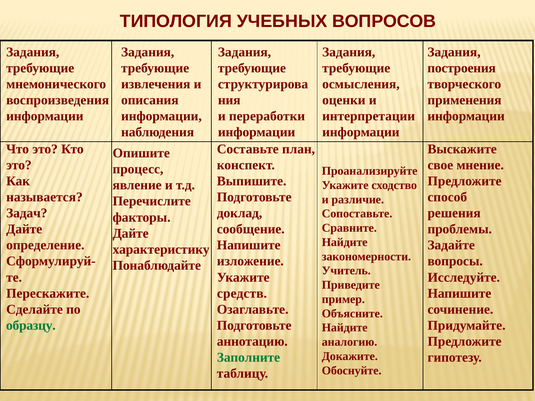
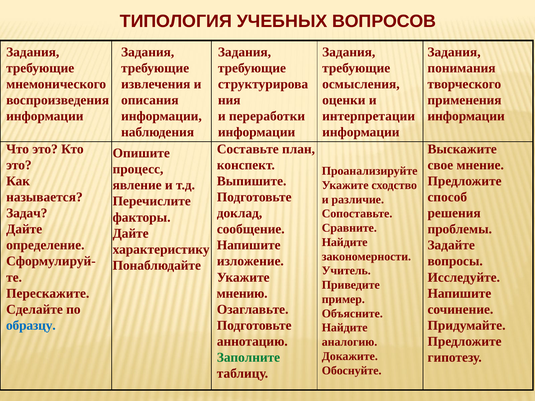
построения: построения -> понимания (462, 68)
средств: средств -> мнению (242, 293)
образцу colour: green -> blue (31, 326)
